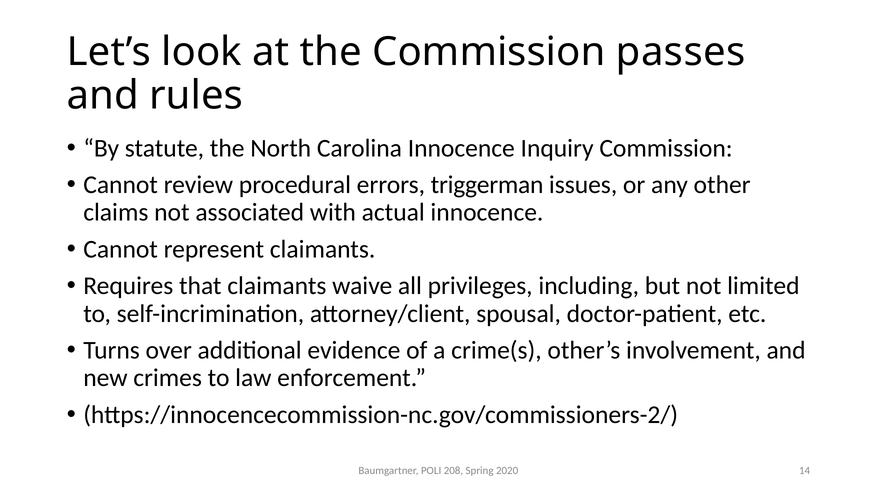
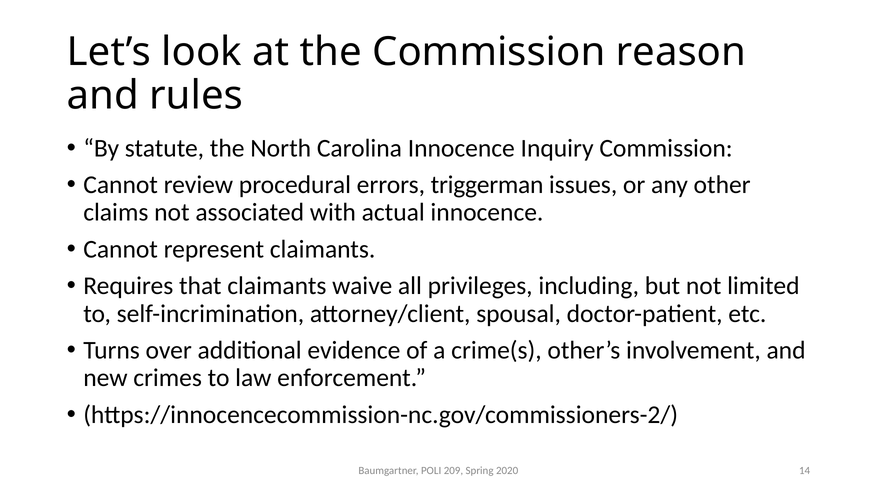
passes: passes -> reason (681, 52)
208: 208 -> 209 (453, 471)
